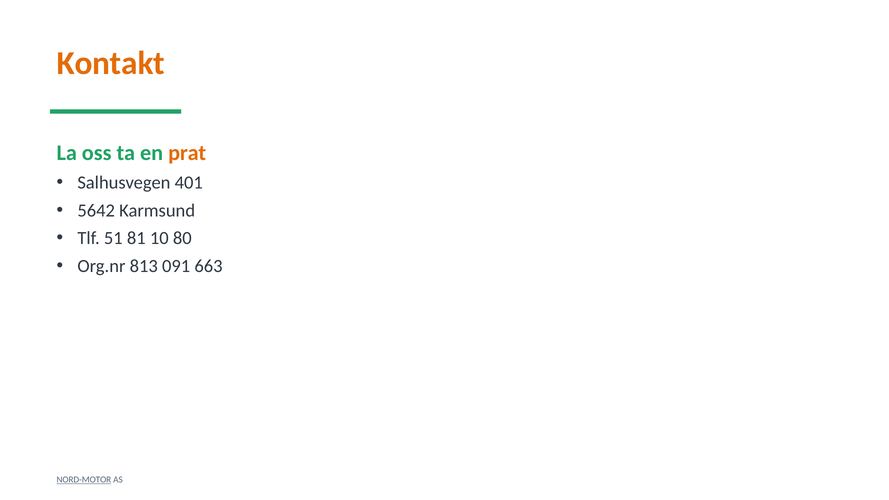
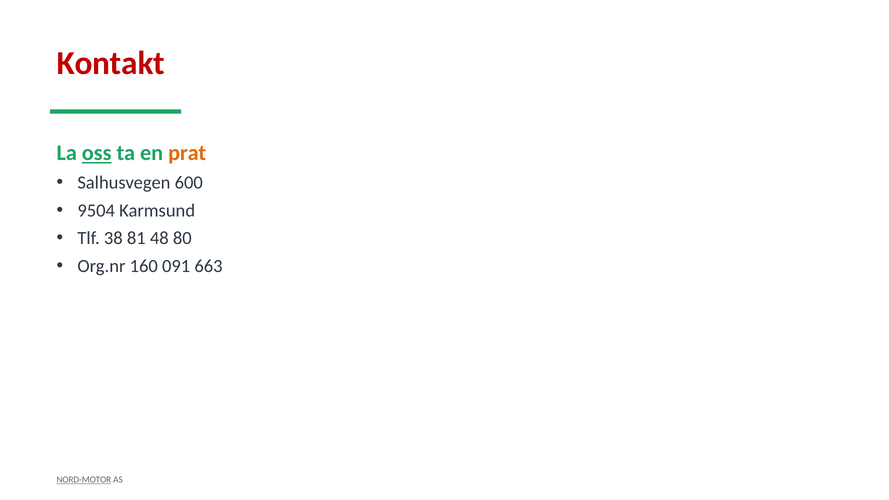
Kontakt colour: orange -> red (111, 63)
oss underline: none -> present (97, 153)
401: 401 -> 600 (189, 183)
5642: 5642 -> 9504 (96, 211)
51: 51 -> 38 (113, 238)
10: 10 -> 48 (159, 238)
813: 813 -> 160 (144, 266)
